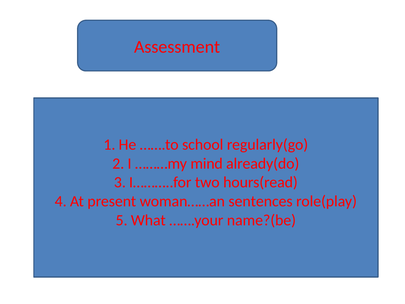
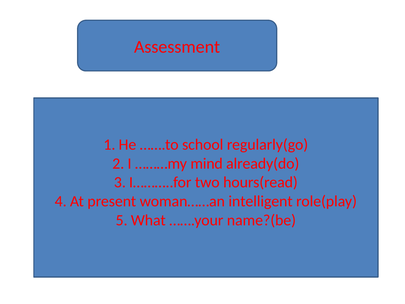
sentences: sentences -> intelligent (261, 201)
